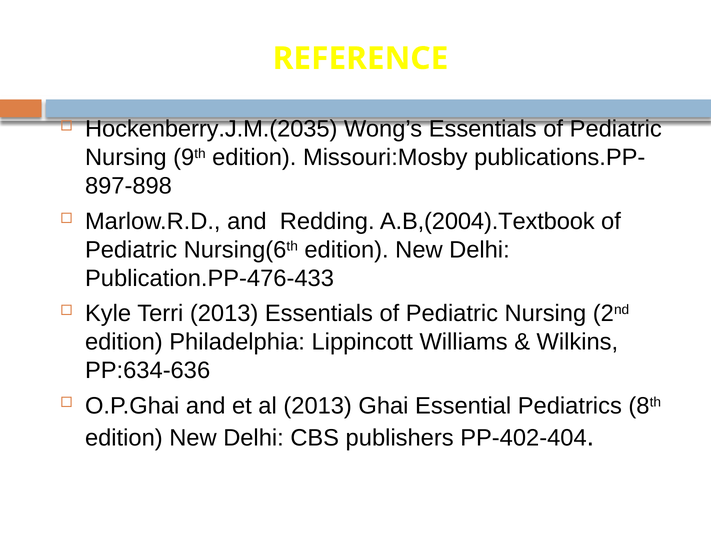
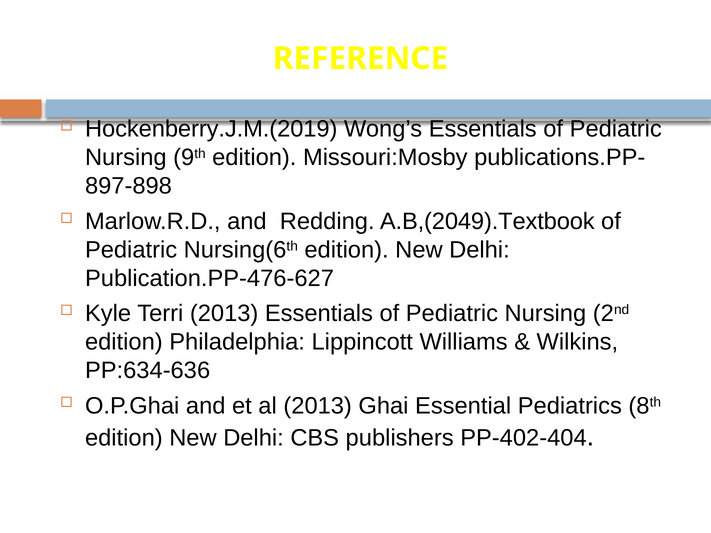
Hockenberry.J.M.(2035: Hockenberry.J.M.(2035 -> Hockenberry.J.M.(2019 (211, 129)
A.B,(2004).Textbook: A.B,(2004).Textbook -> A.B,(2049).Textbook (487, 221)
Publication.PP-476-433: Publication.PP-476-433 -> Publication.PP-476-627 (210, 278)
